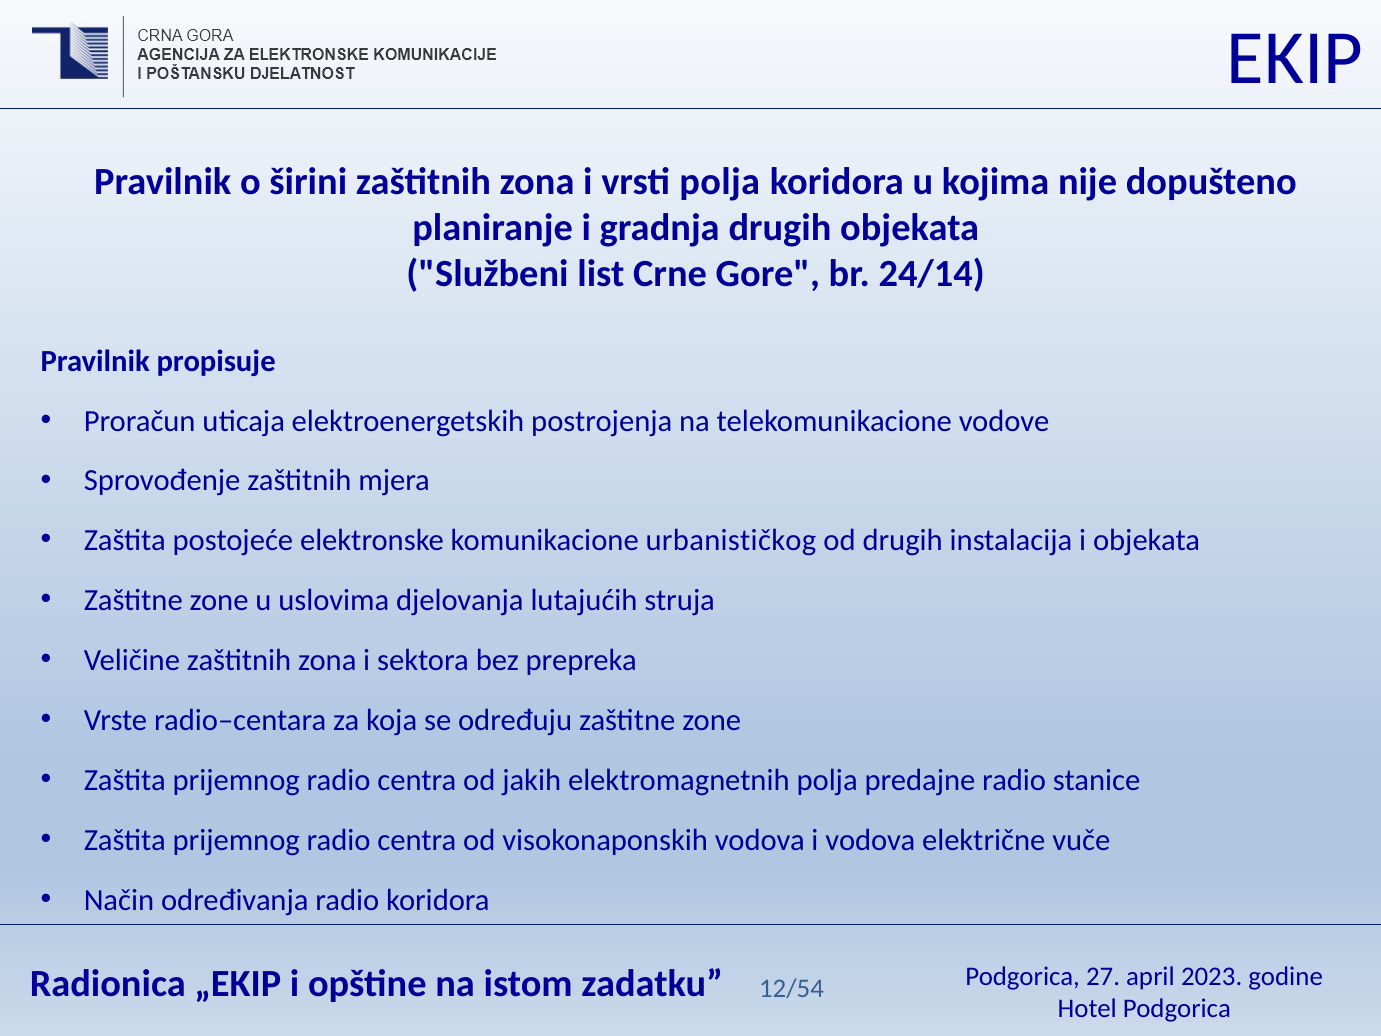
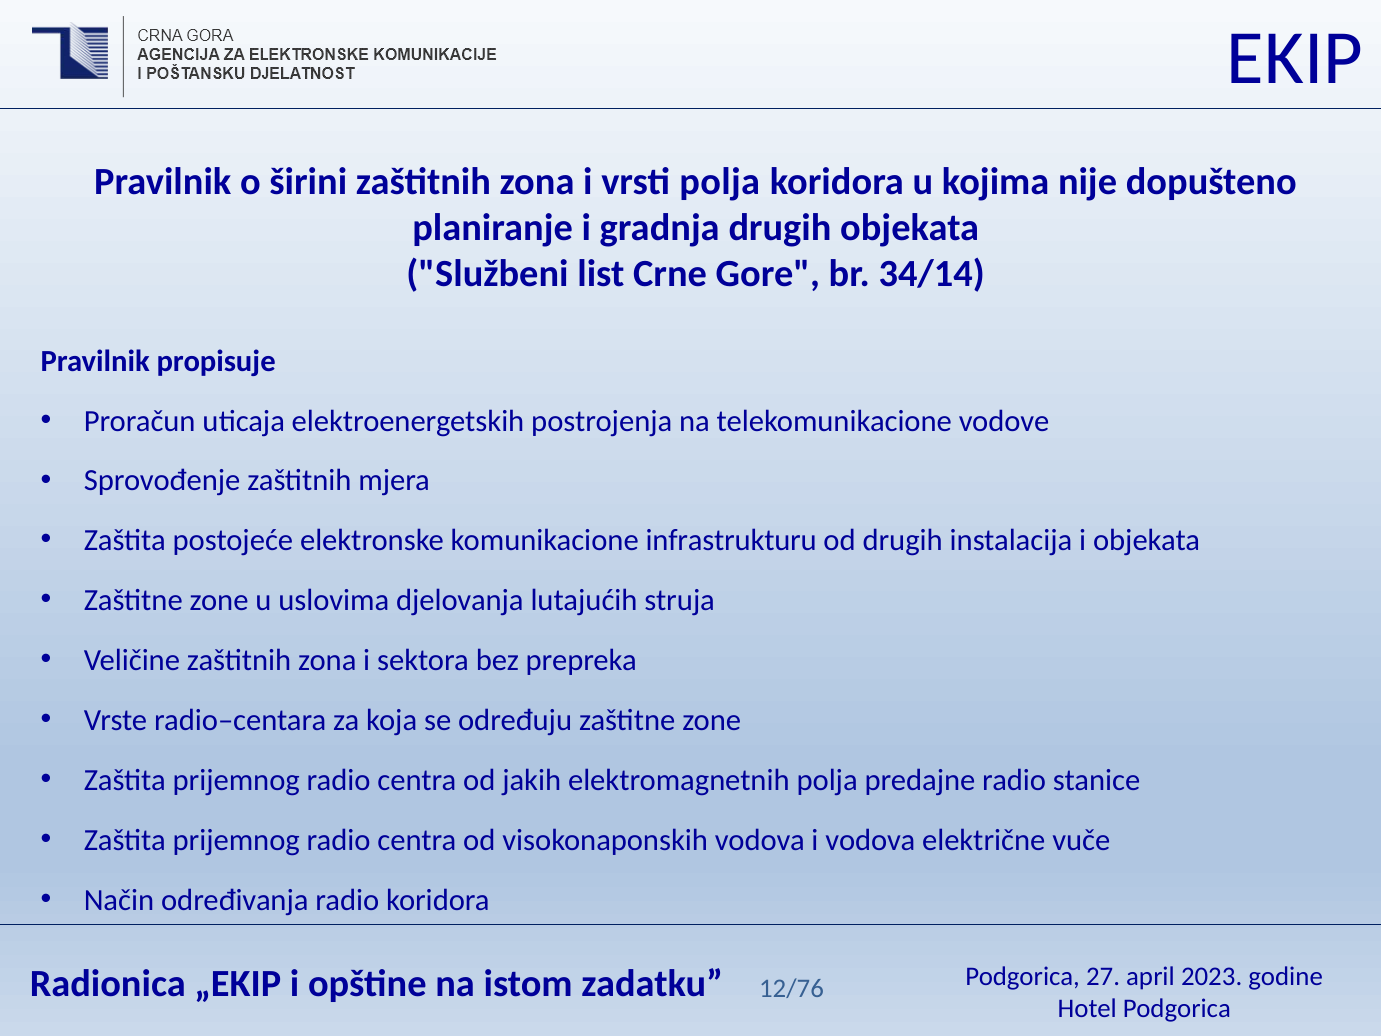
24/14: 24/14 -> 34/14 (932, 274)
urbanističkog: urbanističkog -> infrastrukturu (731, 541)
12/54: 12/54 -> 12/76 (791, 989)
